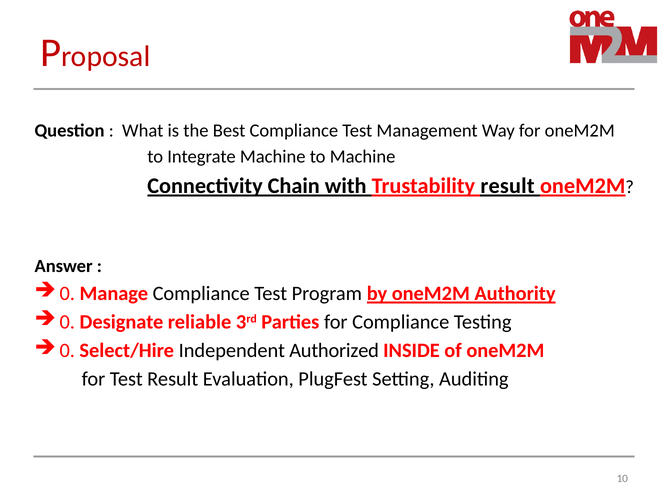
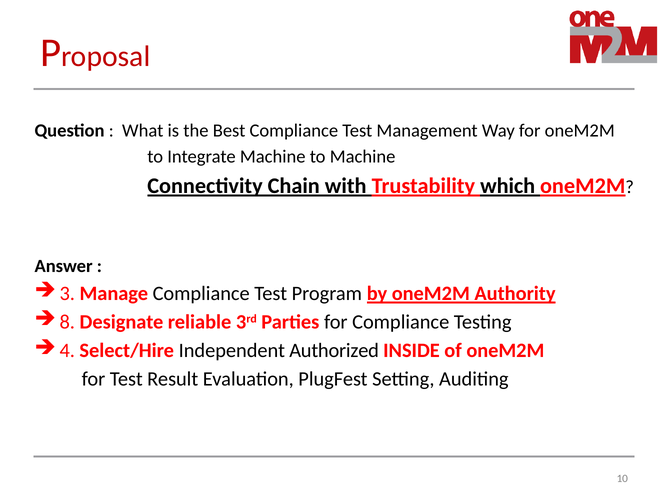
Trustability result: result -> which (508, 186)
0: 0 -> 3 (67, 294)
0: 0 -> 8 (67, 322)
0: 0 -> 4 (67, 351)
